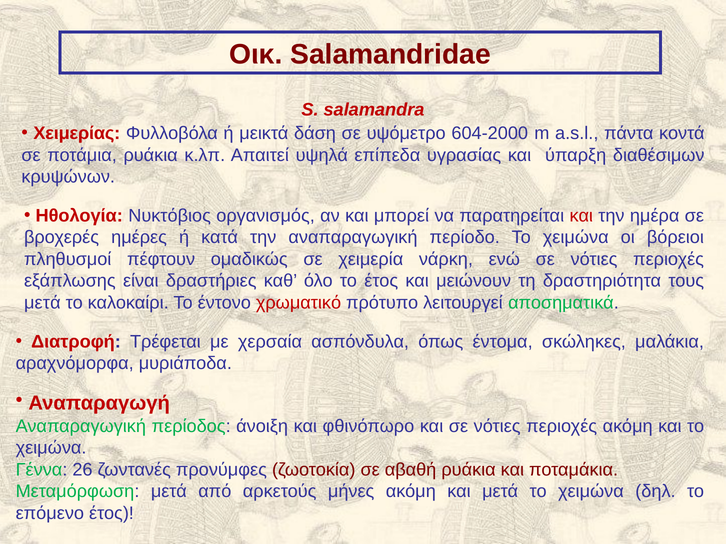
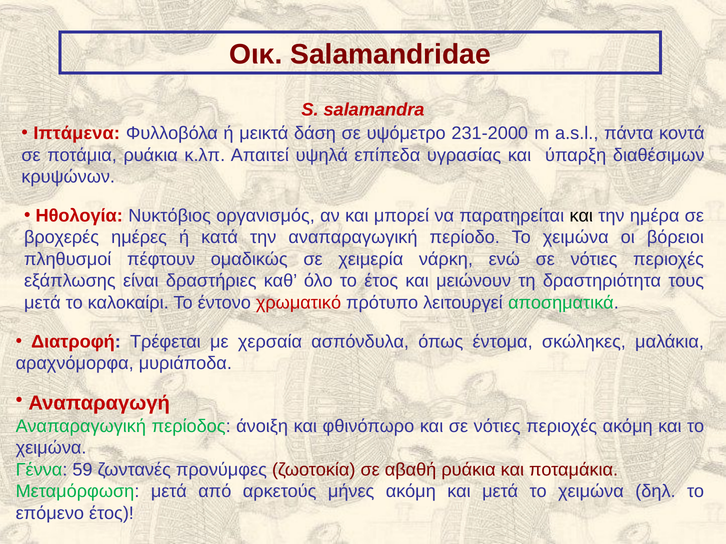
Χειμερίας: Χειμερίας -> Ιπτάμενα (77, 134)
604-2000: 604-2000 -> 231-2000 (490, 134)
και colour: red -> black (581, 216)
26: 26 -> 59 (82, 470)
